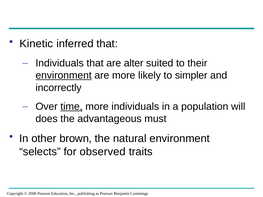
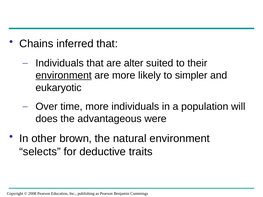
Kinetic: Kinetic -> Chains (36, 44)
incorrectly: incorrectly -> eukaryotic (59, 88)
time underline: present -> none (71, 107)
must: must -> were (155, 119)
observed: observed -> deductive (103, 152)
